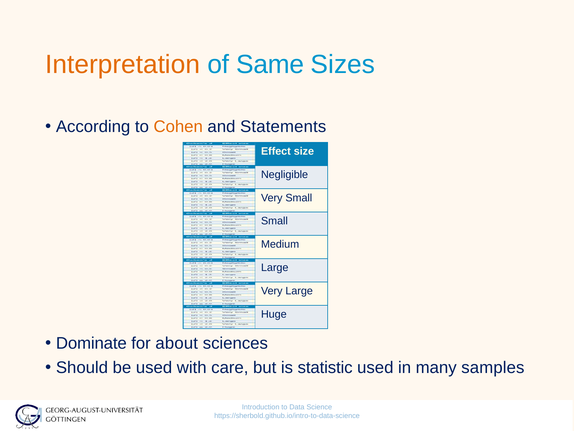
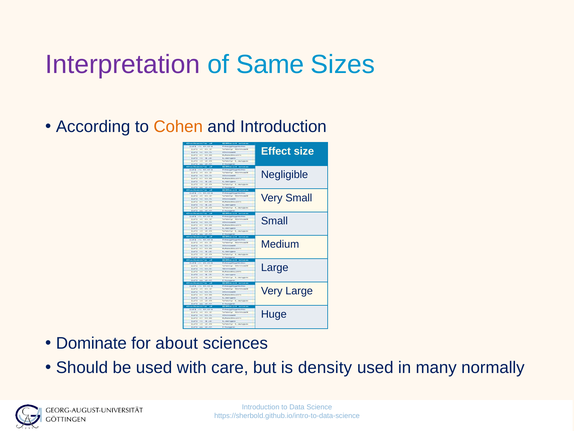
Interpretation colour: orange -> purple (123, 64)
and Statements: Statements -> Introduction (283, 126)
statistic: statistic -> density (325, 367)
samples: samples -> normally (493, 367)
